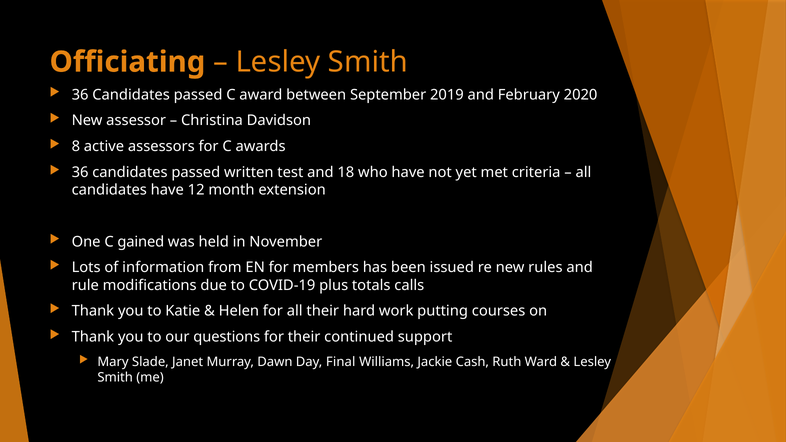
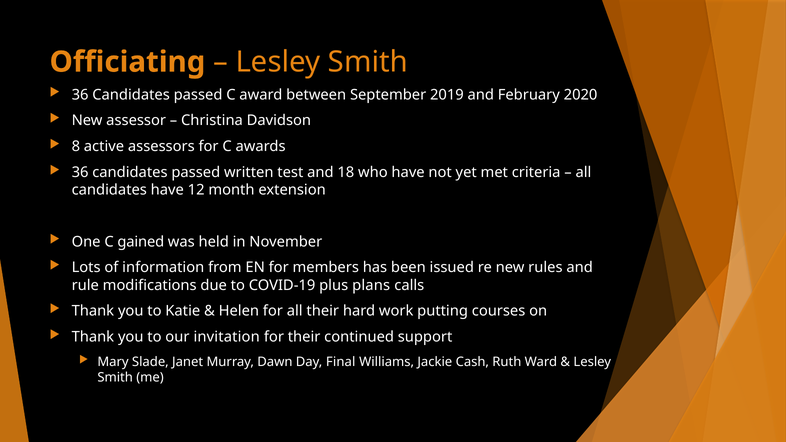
totals: totals -> plans (371, 285)
questions: questions -> invitation (227, 337)
